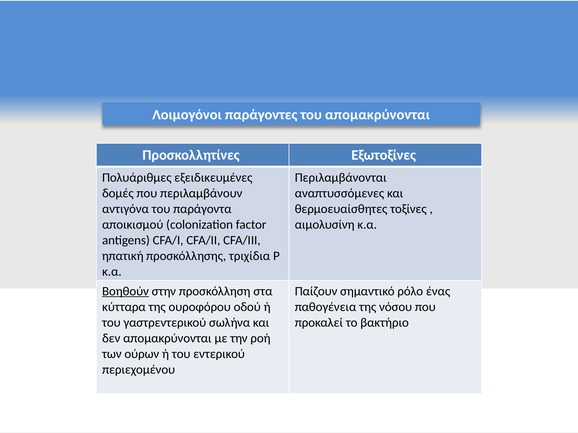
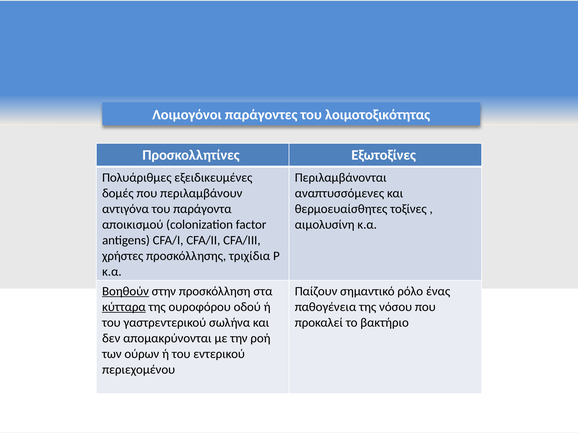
του απομακρύνονται: απομακρύνονται -> λοιμοτοξικότητας (378, 115)
ηπατική: ηπατική -> χρήστες (123, 256)
κύτταρα underline: none -> present (124, 307)
